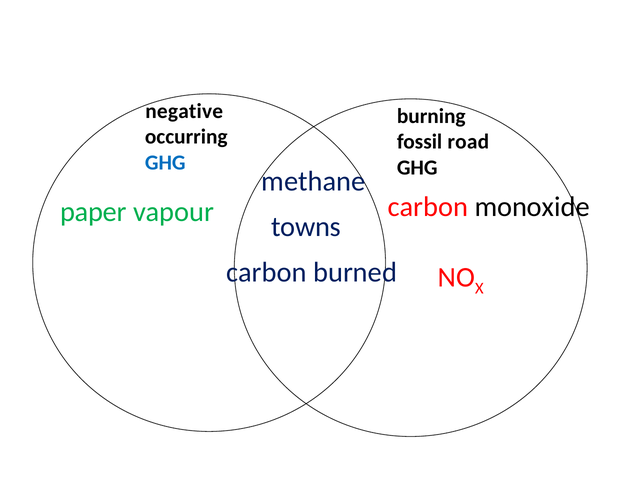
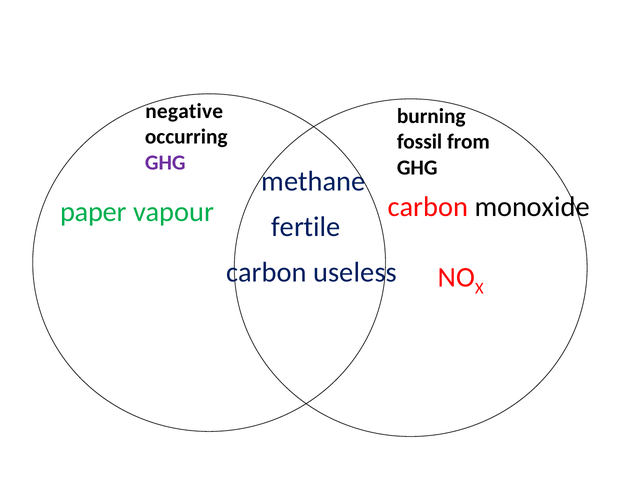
road: road -> from (468, 142)
GHG colour: blue -> purple (165, 163)
towns: towns -> fertile (306, 227)
burned: burned -> useless (355, 272)
